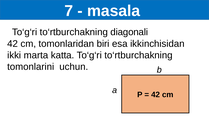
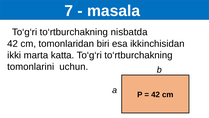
diagonali: diagonali -> nisbatda (129, 32)
